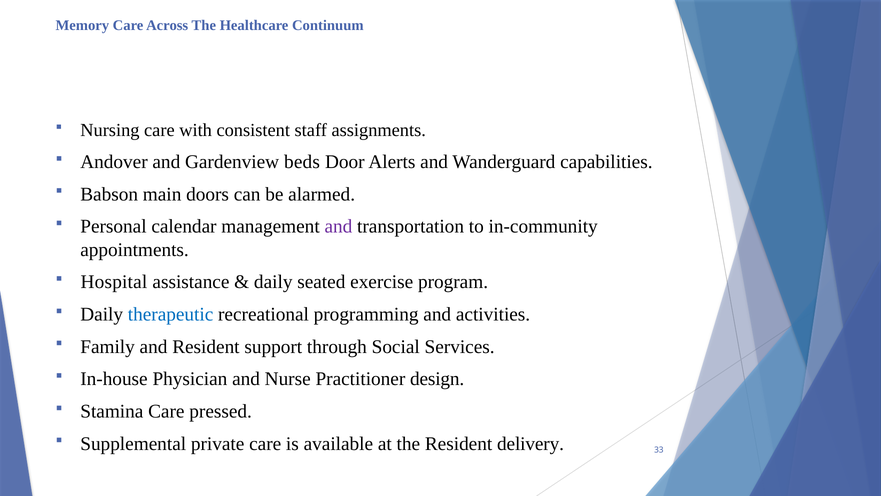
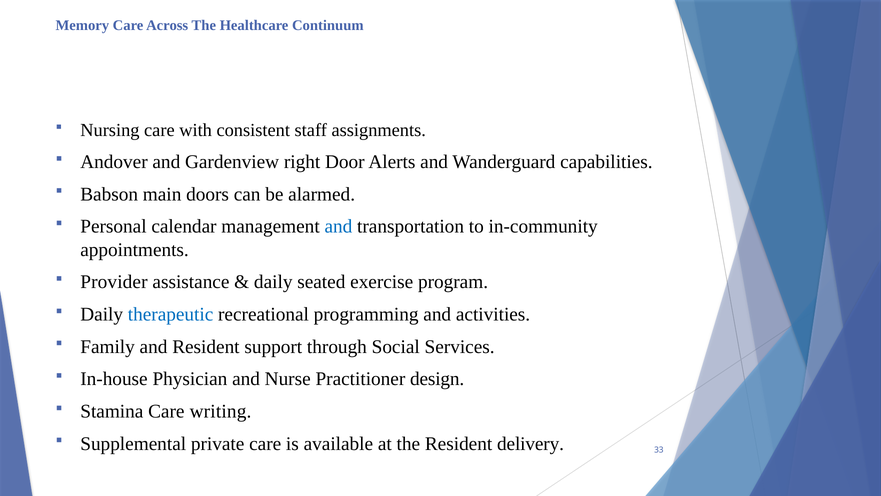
beds: beds -> right (302, 162)
and colour: purple -> blue (338, 226)
Hospital: Hospital -> Provider (114, 282)
pressed: pressed -> writing (221, 411)
